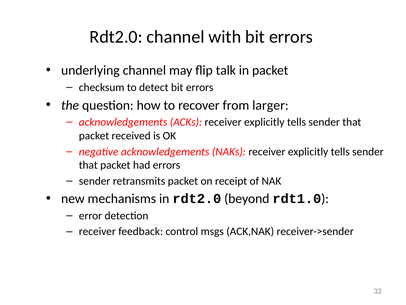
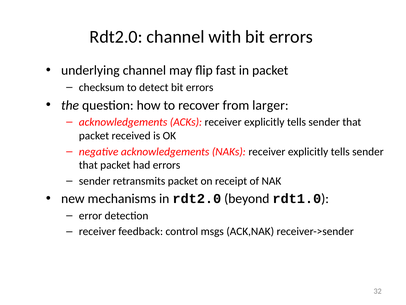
talk: talk -> fast (226, 70)
